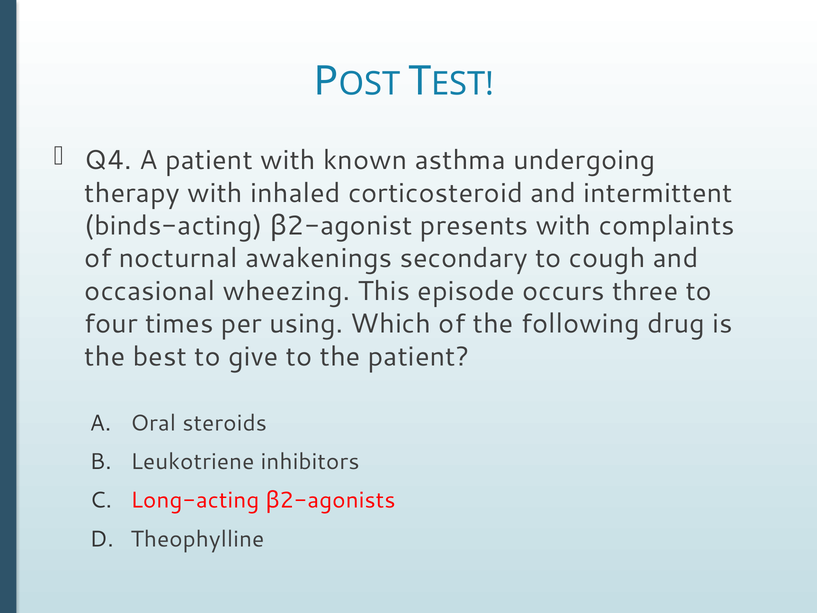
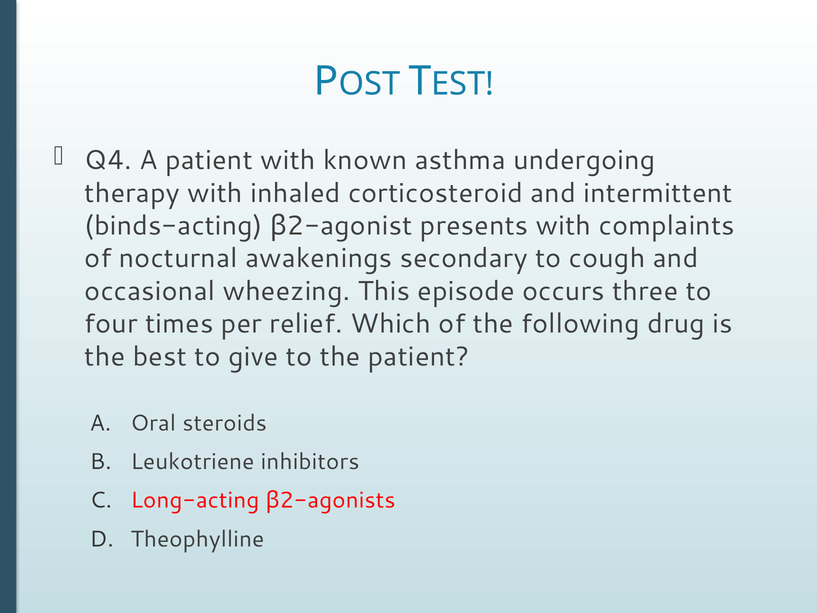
using: using -> relief (306, 324)
